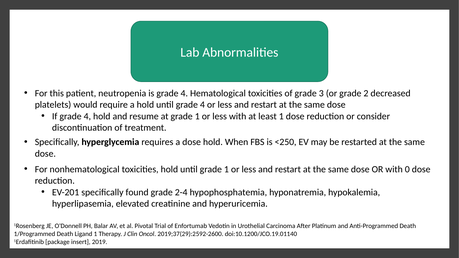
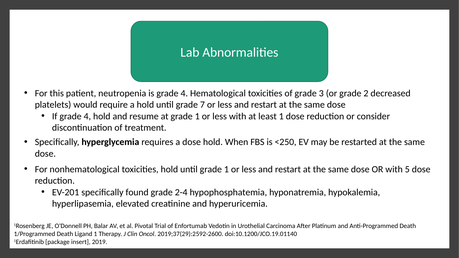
until grade 4: 4 -> 7 (202, 105)
0: 0 -> 5 (407, 169)
